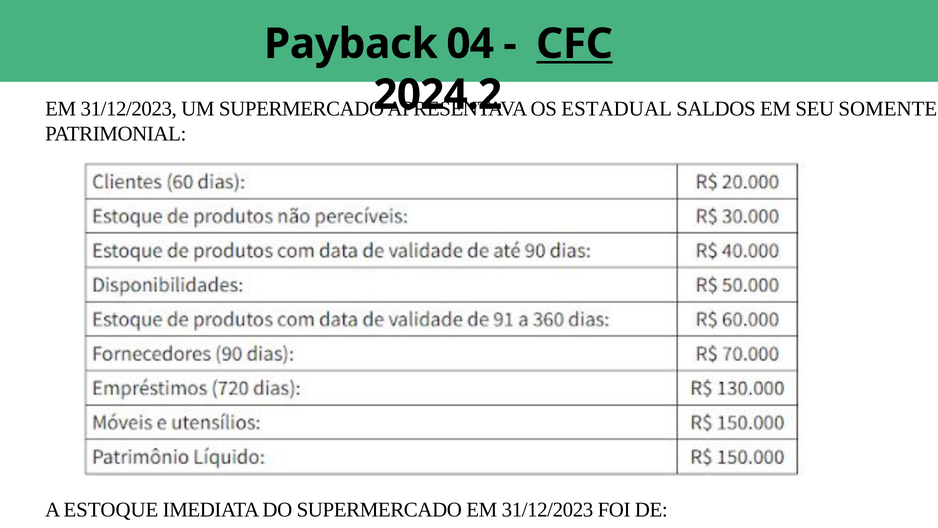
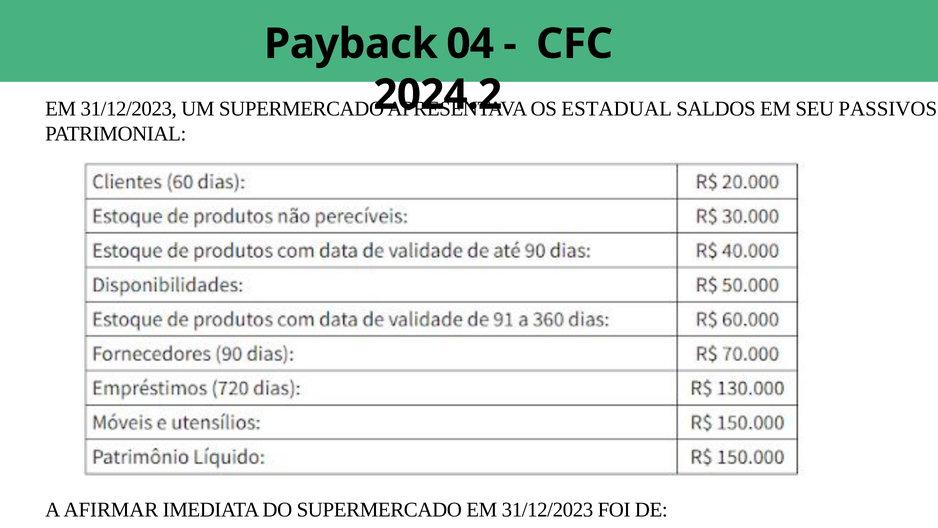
CFC underline: present -> none (575, 44)
SOMENTE: SOMENTE -> PASSIVOS (888, 109)
ESTOQUE: ESTOQUE -> AFIRMAR (111, 510)
